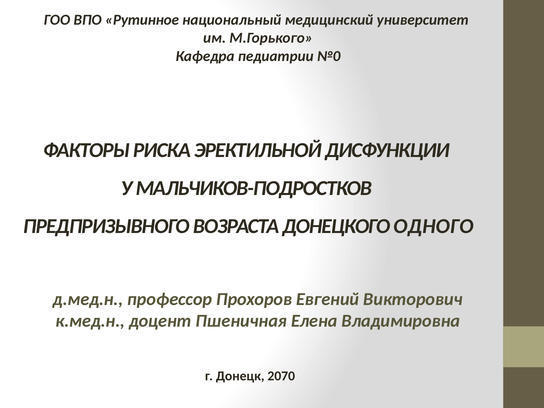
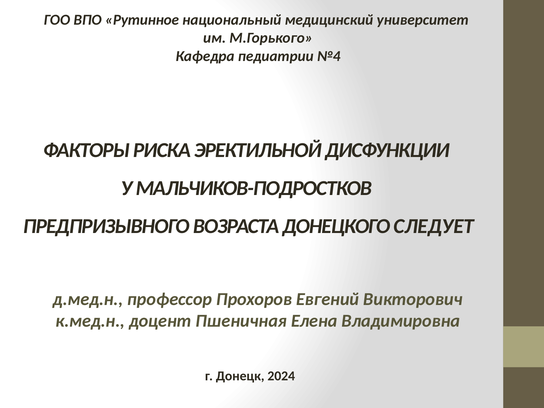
№0: №0 -> №4 (329, 56)
ОДНОГО: ОДНОГО -> СЛЕДУЕТ (434, 226)
2070: 2070 -> 2024 (281, 376)
